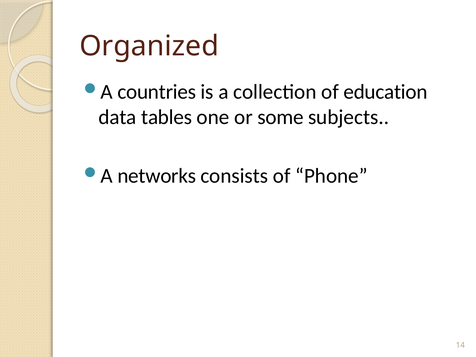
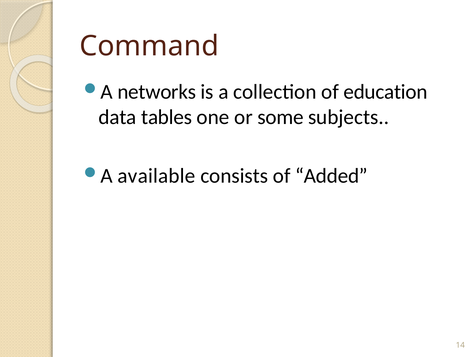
Organized: Organized -> Command (149, 46)
countries: countries -> networks (157, 92)
networks: networks -> available (157, 176)
Phone: Phone -> Added (332, 176)
